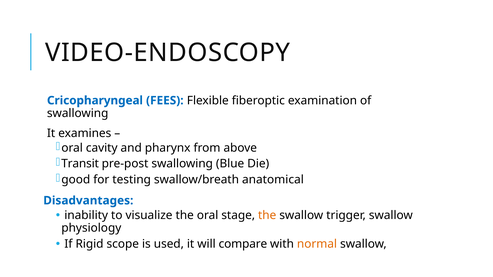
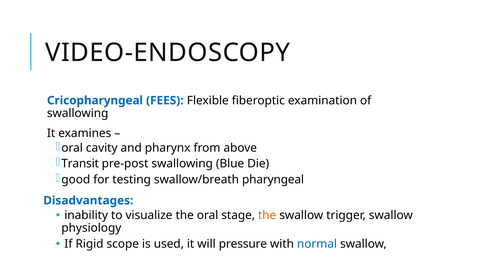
anatomical: anatomical -> pharyngeal (273, 180)
compare: compare -> pressure (243, 244)
normal colour: orange -> blue (317, 244)
